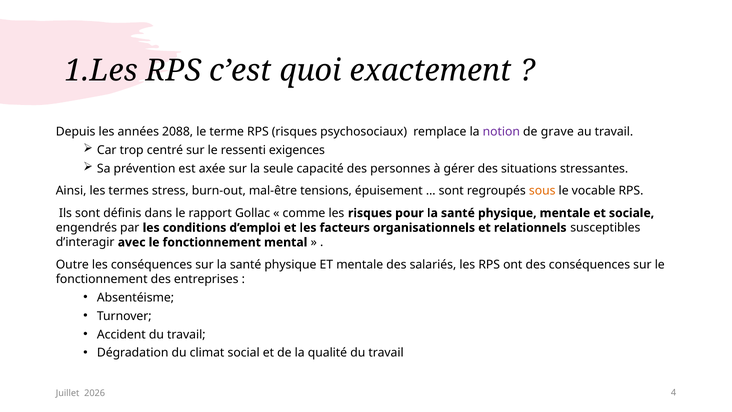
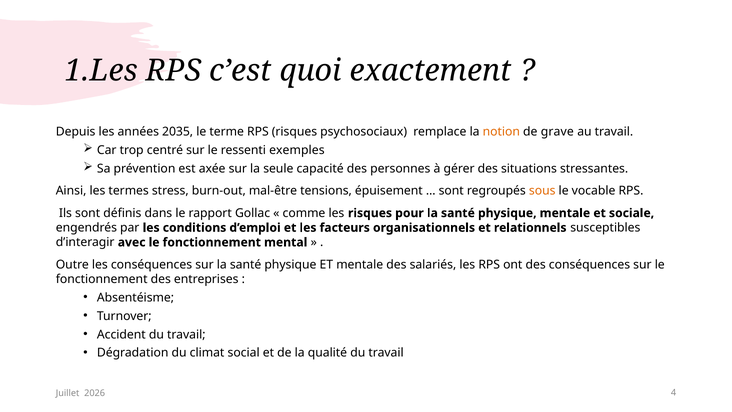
2088: 2088 -> 2035 (178, 132)
notion colour: purple -> orange (501, 132)
exigences: exigences -> exemples (297, 150)
